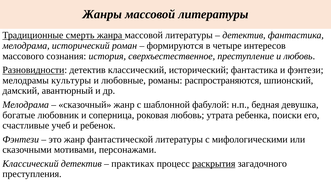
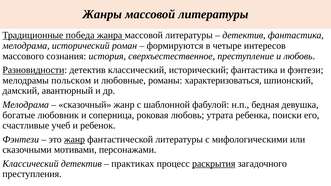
смерть: смерть -> победа (80, 35)
культуры: культуры -> польском (71, 80)
распространяются: распространяются -> характеризоваться (223, 80)
жанр underline: none -> present (74, 139)
